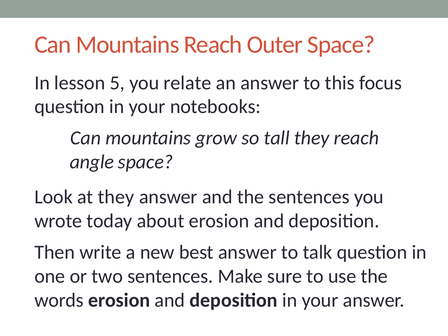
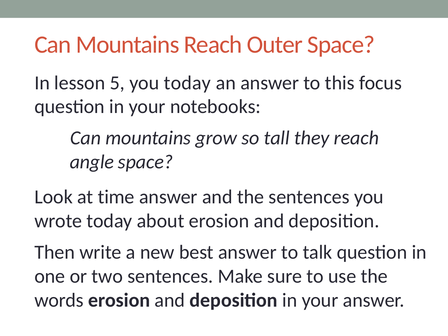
you relate: relate -> today (187, 83)
at they: they -> time (116, 197)
